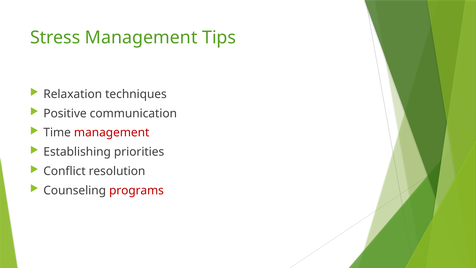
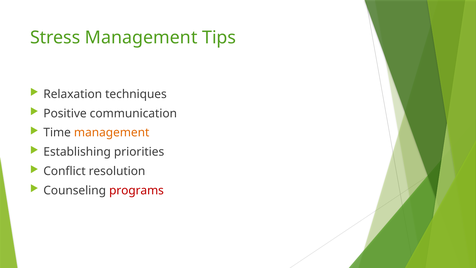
management colour: red -> orange (112, 133)
